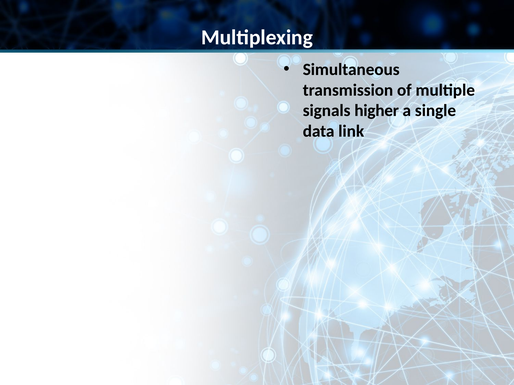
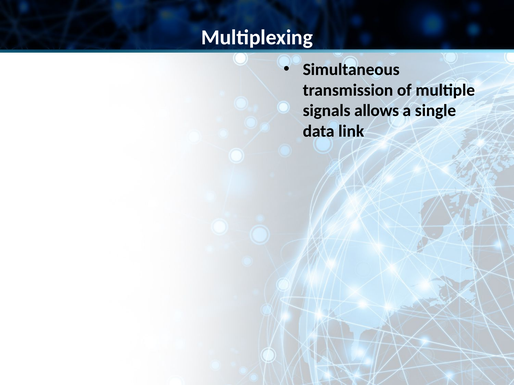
higher: higher -> allows (377, 111)
